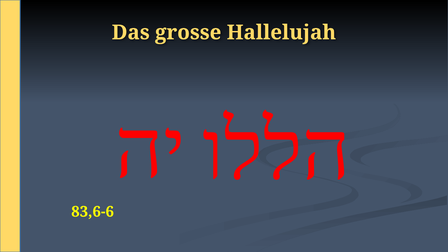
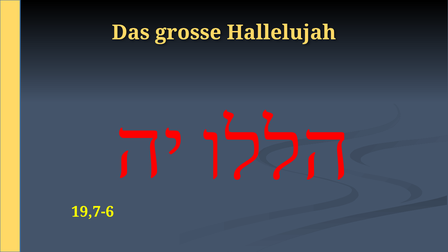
83,6-6: 83,6-6 -> 19,7-6 (93, 212)
